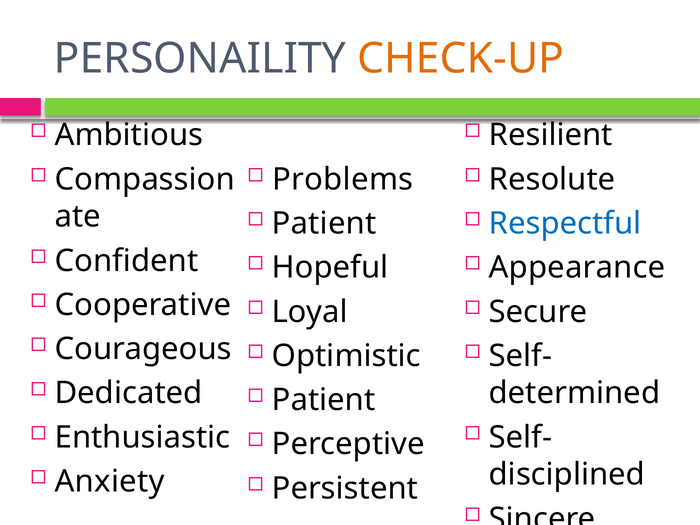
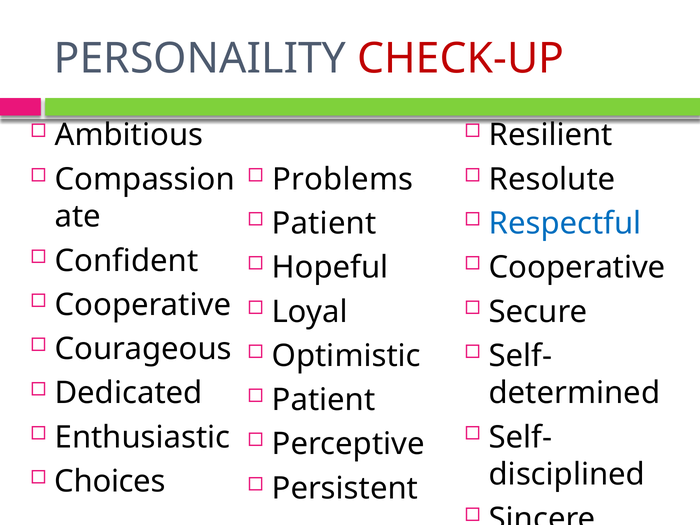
CHECK-UP colour: orange -> red (461, 58)
Appearance: Appearance -> Cooperative (577, 268)
Anxiety: Anxiety -> Choices (110, 482)
